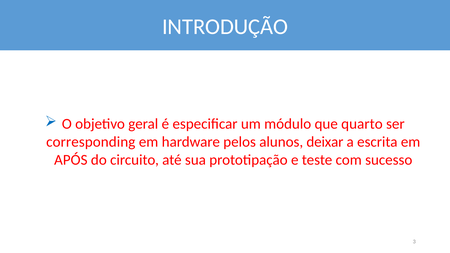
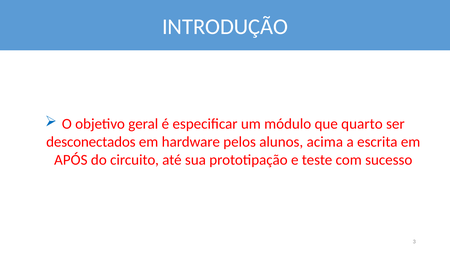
corresponding: corresponding -> desconectados (91, 142)
deixar: deixar -> acima (325, 142)
